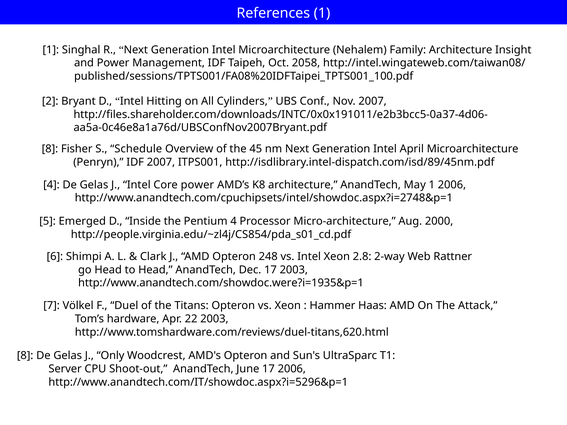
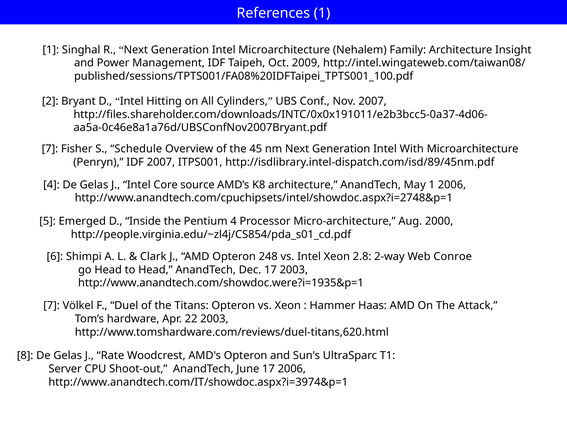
2058: 2058 -> 2009 (306, 63)
8: 8 -> 7 (50, 149)
April: April -> With (412, 149)
Core power: power -> source (198, 185)
Rattner: Rattner -> Conroe (453, 257)
Only: Only -> Rate (110, 356)
http://www.anandtech.com/IT/showdoc.aspx?i=5296&p=1: http://www.anandtech.com/IT/showdoc.aspx?i=5296&p=1 -> http://www.anandtech.com/IT/showdoc.aspx?i=3974&p=1 (198, 382)
